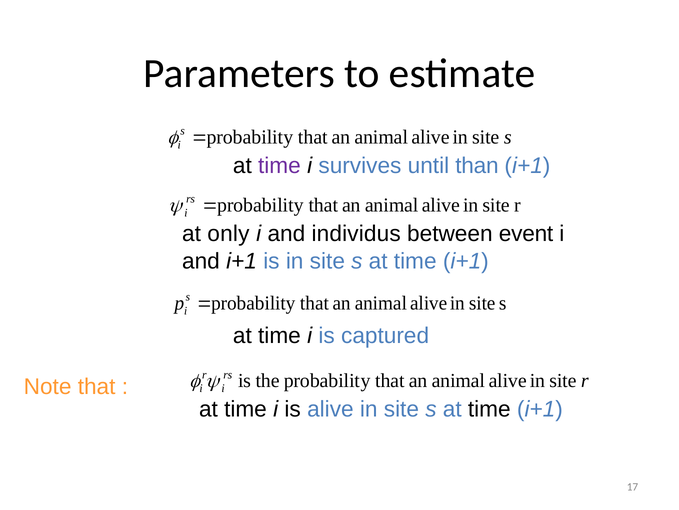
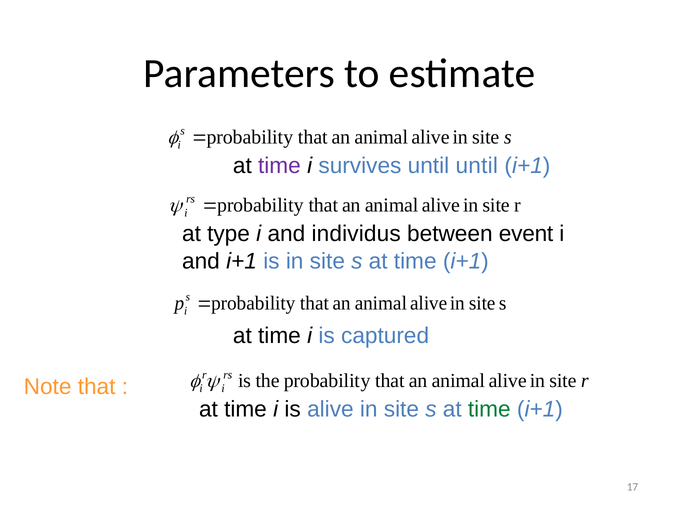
until than: than -> until (477, 166)
only: only -> type (229, 233)
time colour: black -> green (489, 409)
